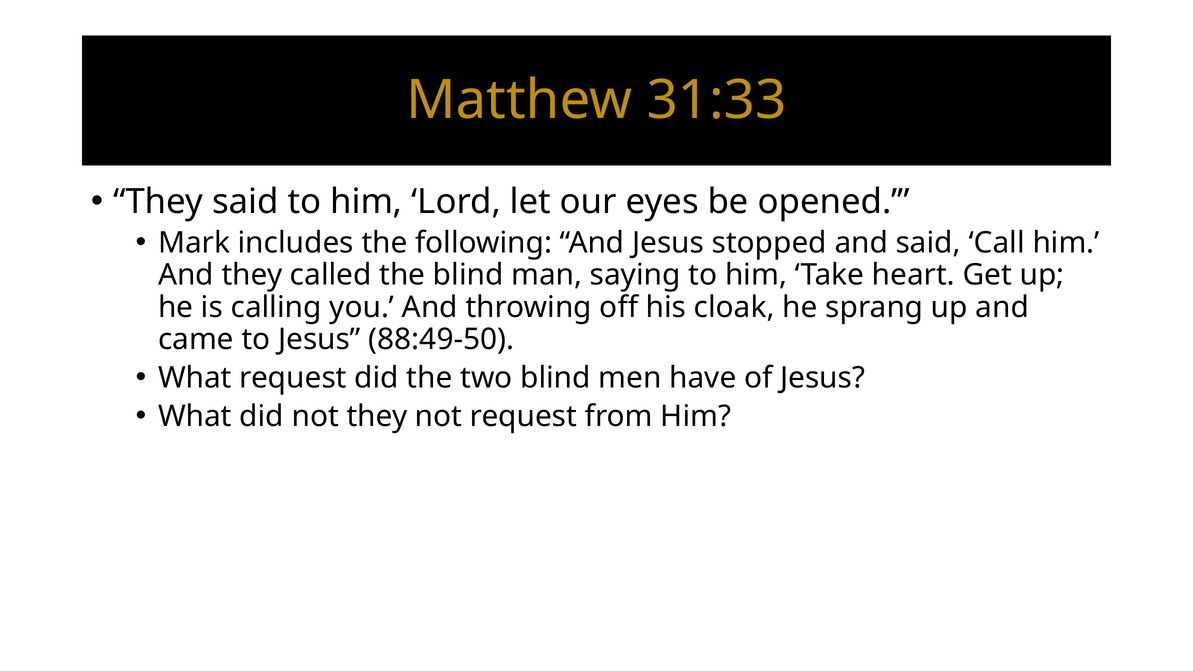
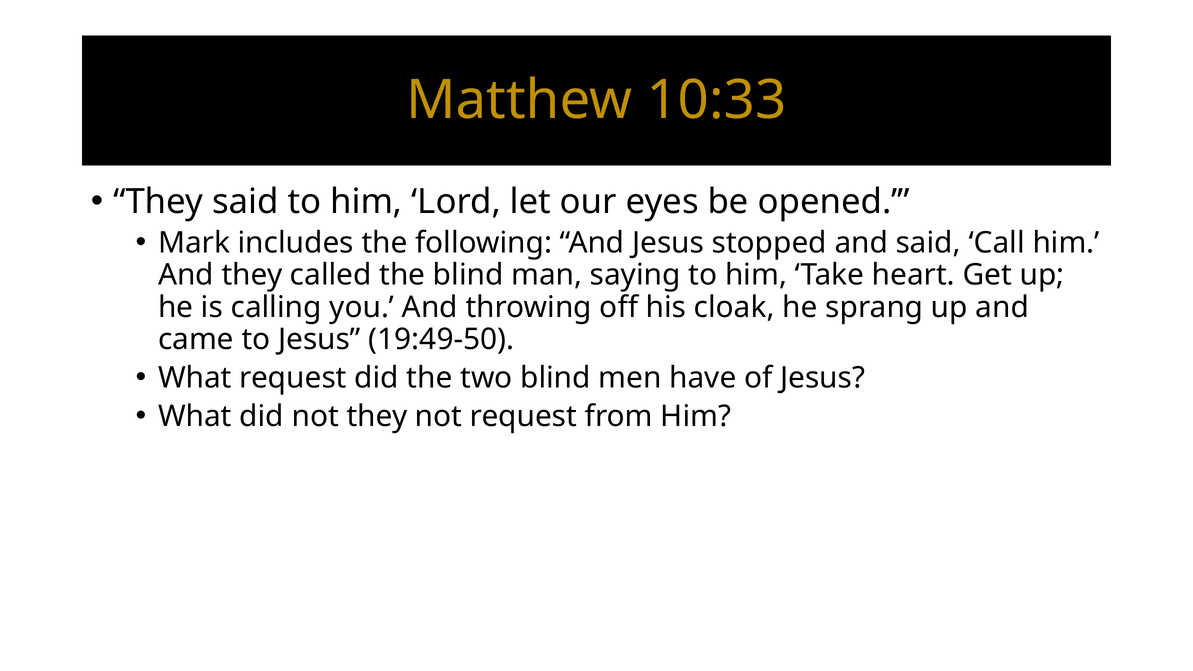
31:33: 31:33 -> 10:33 (716, 100)
88:49-50: 88:49-50 -> 19:49-50 (441, 339)
